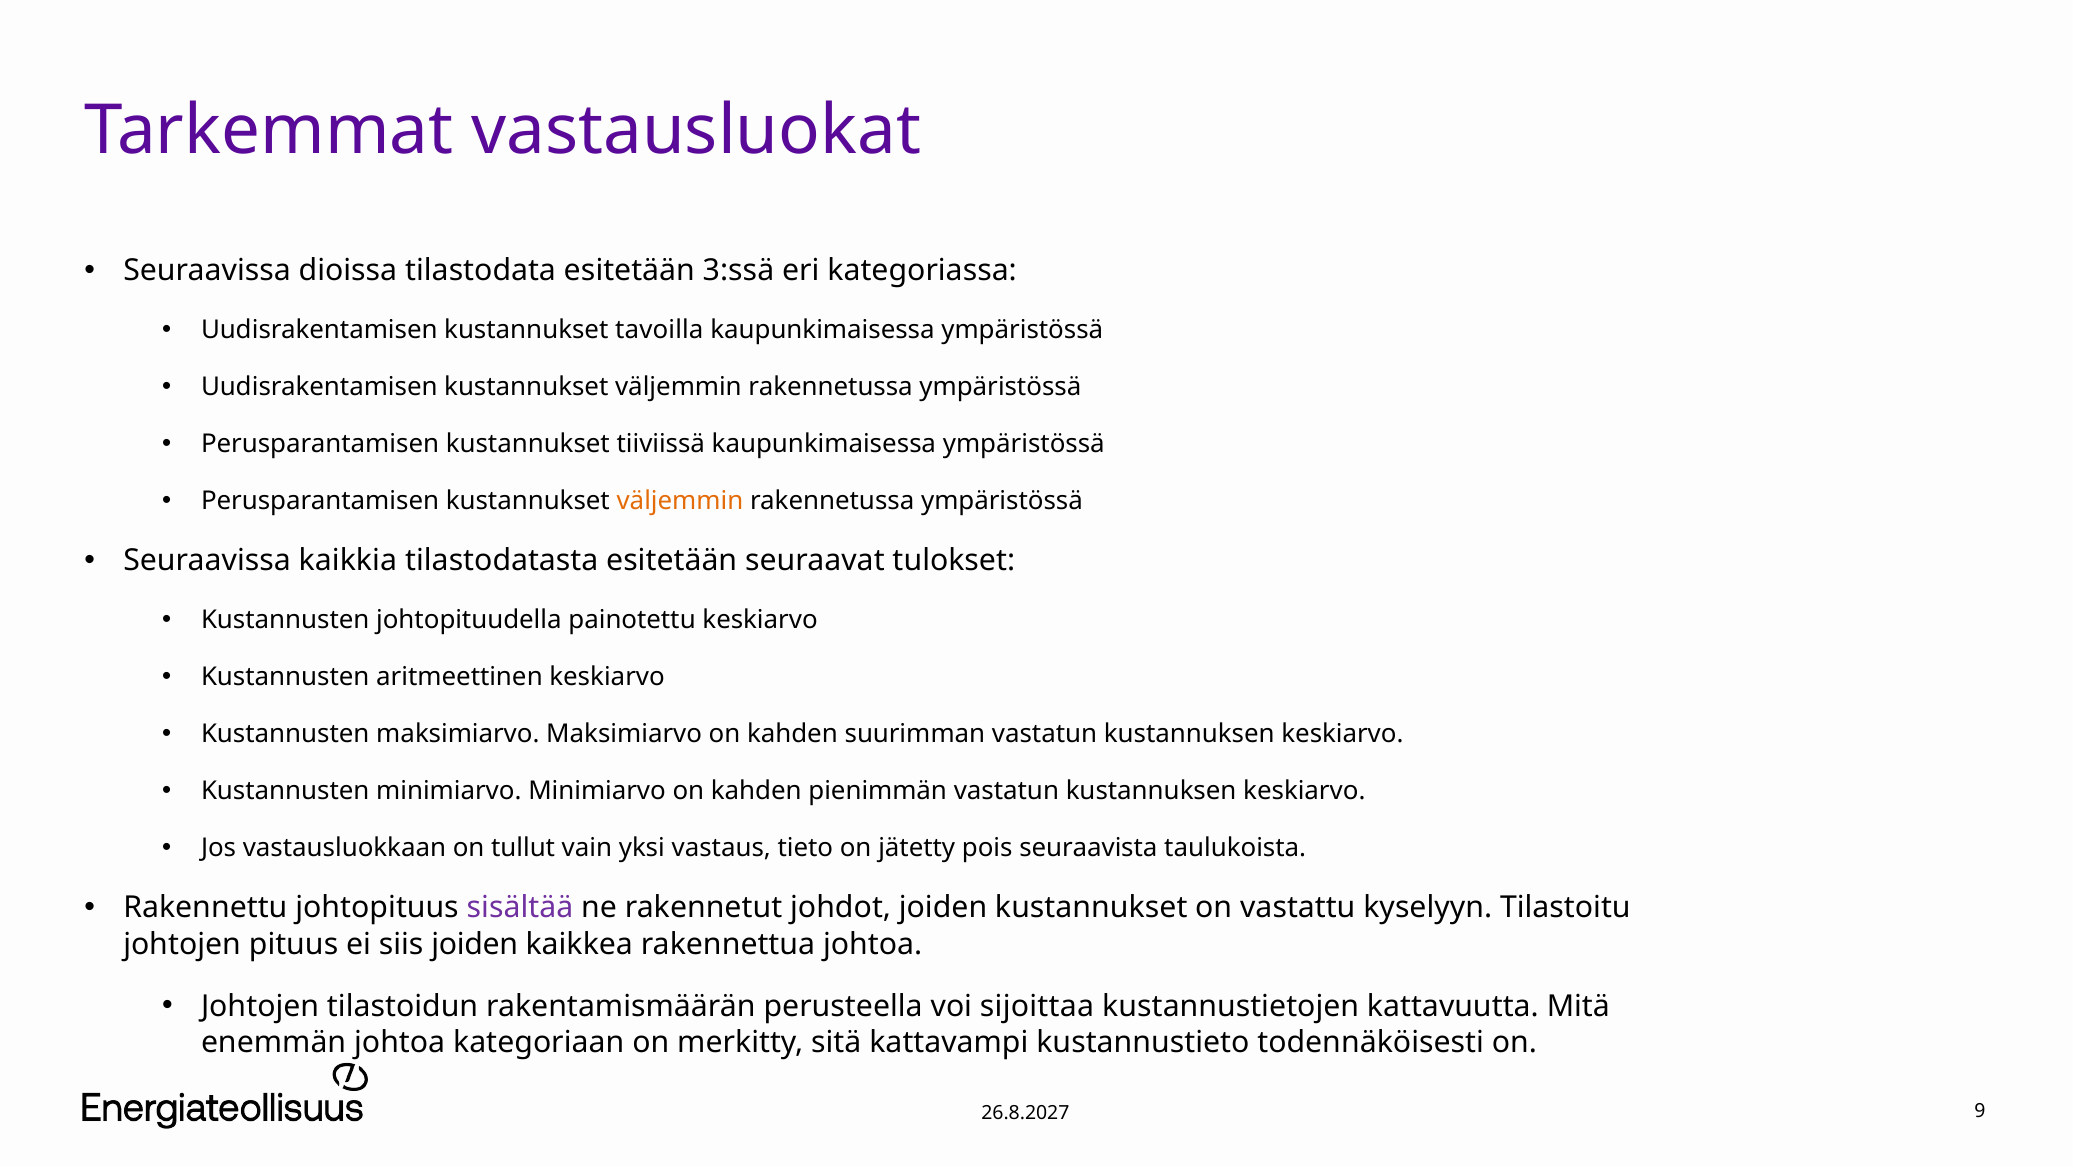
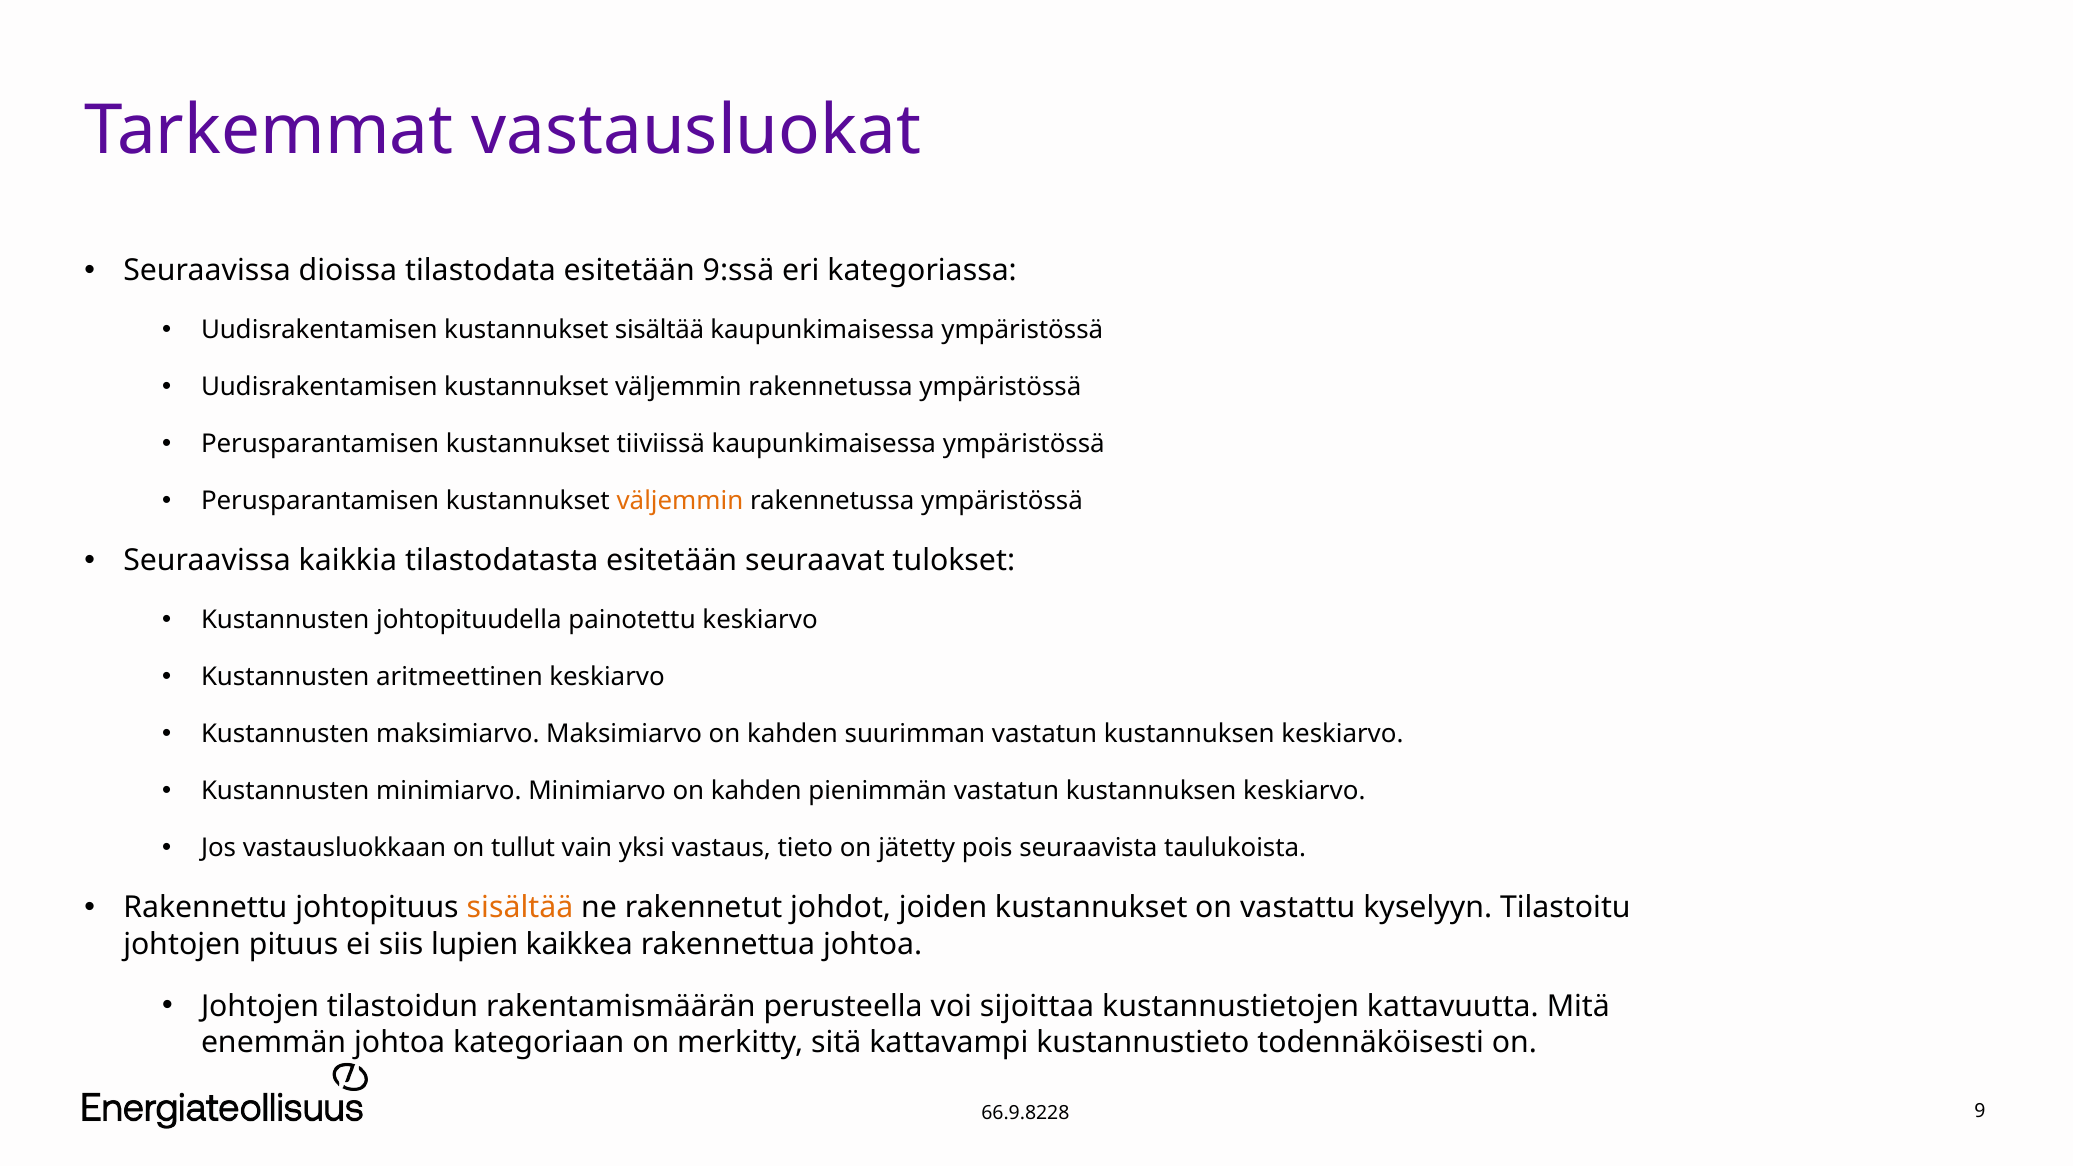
3:ssä: 3:ssä -> 9:ssä (738, 271)
kustannukset tavoilla: tavoilla -> sisältää (660, 330)
sisältää colour: purple -> orange (520, 908)
siis joiden: joiden -> lupien (475, 944)
26.8.2027: 26.8.2027 -> 66.9.8228 (1025, 1113)
